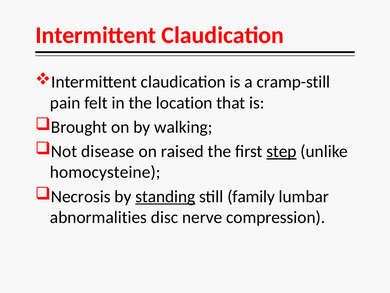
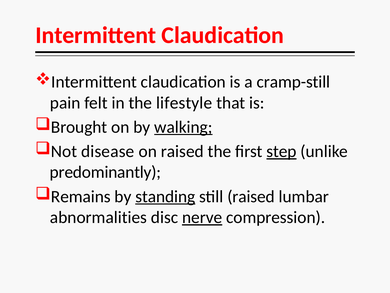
location: location -> lifestyle (184, 103)
walking underline: none -> present (183, 127)
homocysteine: homocysteine -> predominantly (105, 172)
Necrosis: Necrosis -> Remains (81, 196)
still family: family -> raised (251, 196)
nerve underline: none -> present (202, 217)
